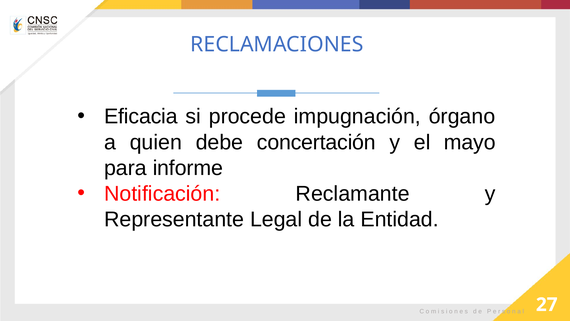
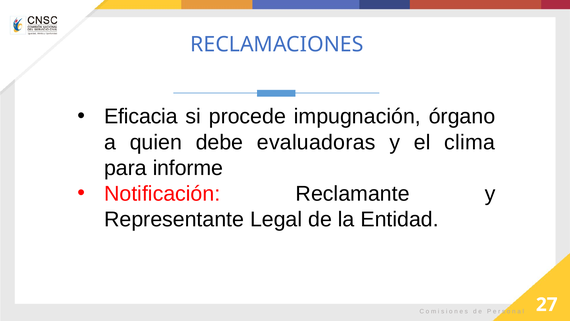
concertación: concertación -> evaluadoras (316, 142)
mayo: mayo -> clima (470, 142)
